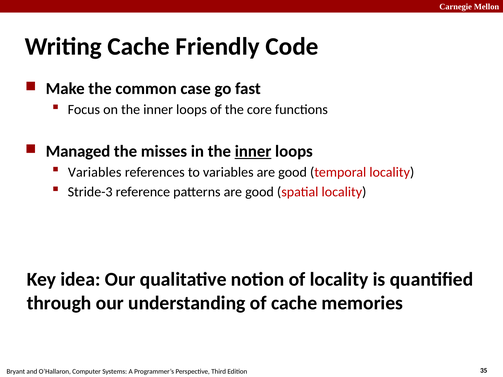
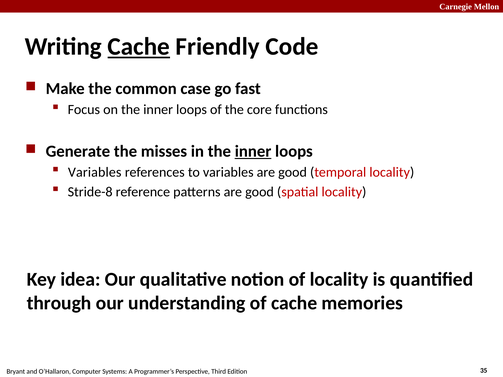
Cache underline: none -> present (139, 47)
Managed: Managed -> Generate (78, 151)
Stride-3: Stride-3 -> Stride-8 (90, 192)
